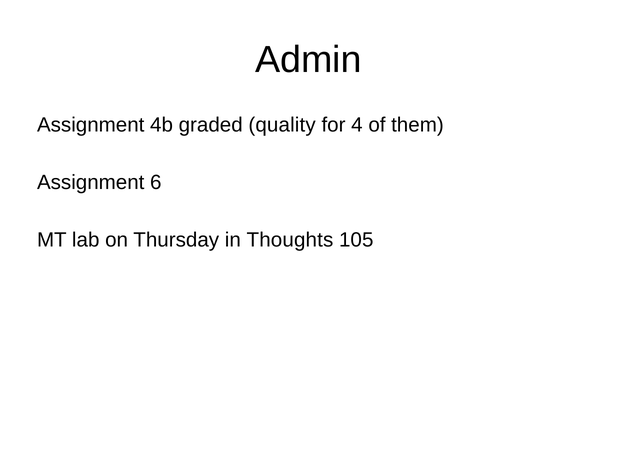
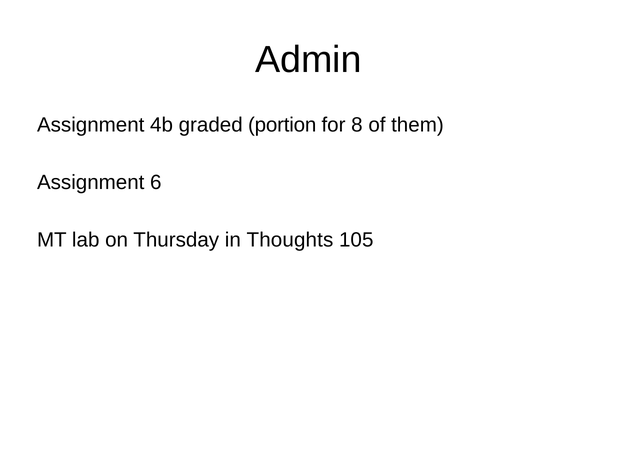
quality: quality -> portion (282, 125)
4: 4 -> 8 (357, 125)
